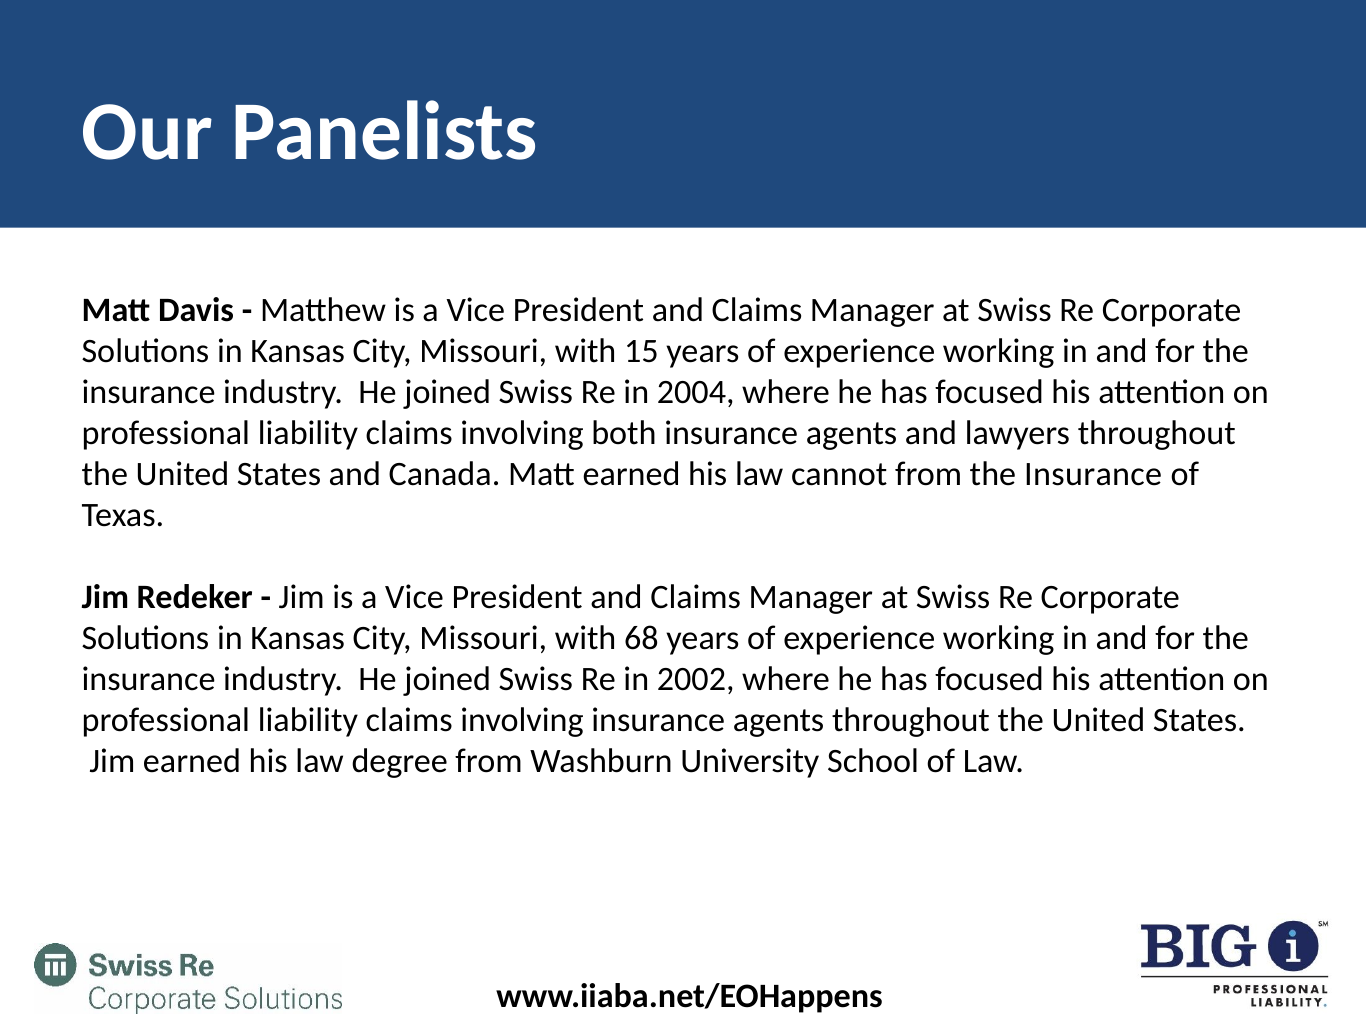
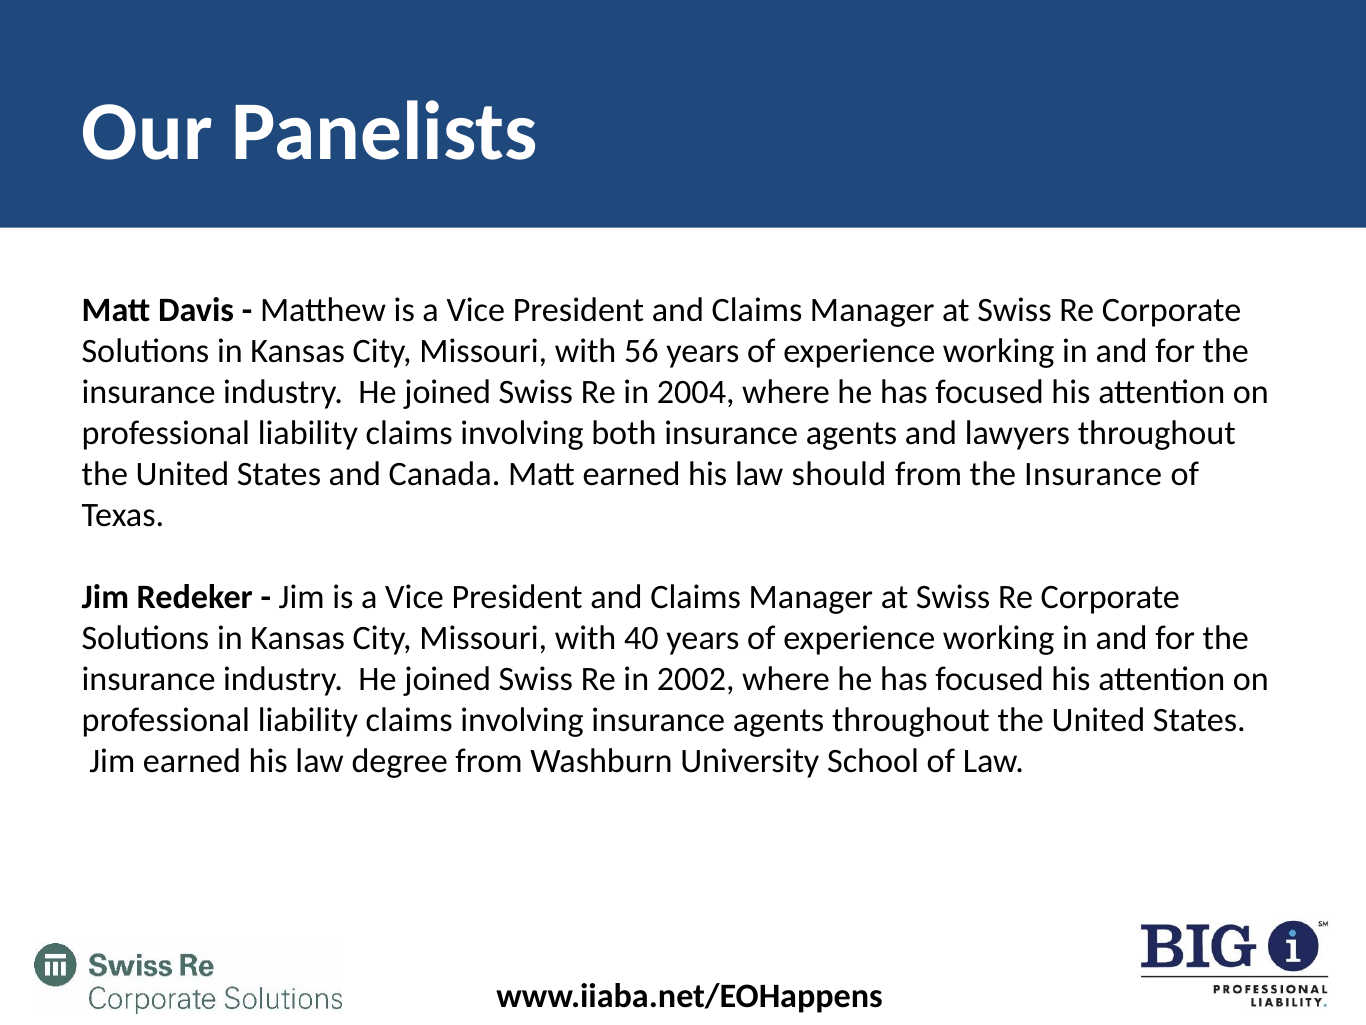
15: 15 -> 56 (641, 351)
cannot: cannot -> should (839, 474)
68: 68 -> 40 (641, 637)
